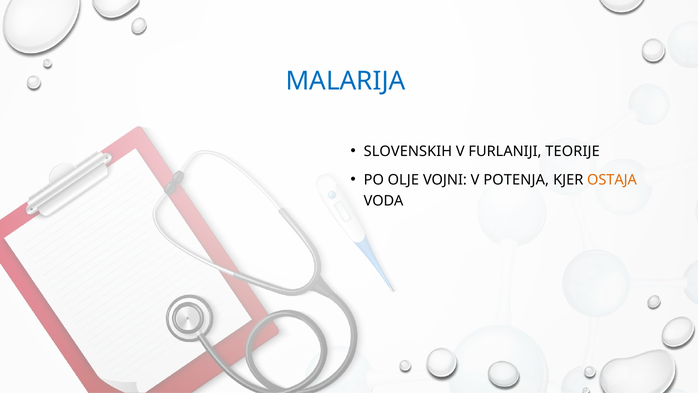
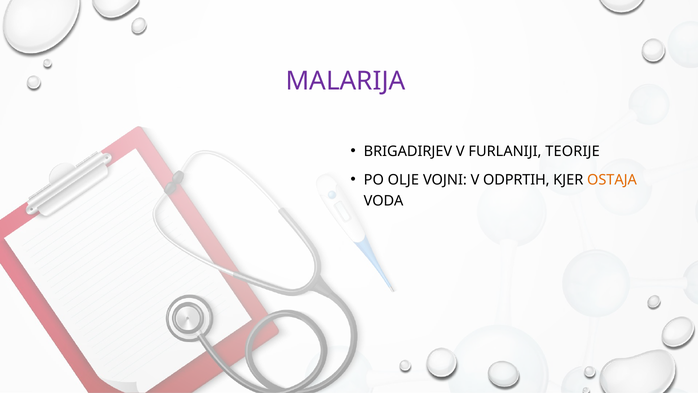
MALARIJA colour: blue -> purple (346, 81)
SLOVENSKIH: SLOVENSKIH -> BRIGADIRJEV (408, 151)
POTENJA: POTENJA -> ODPRTIH (516, 180)
